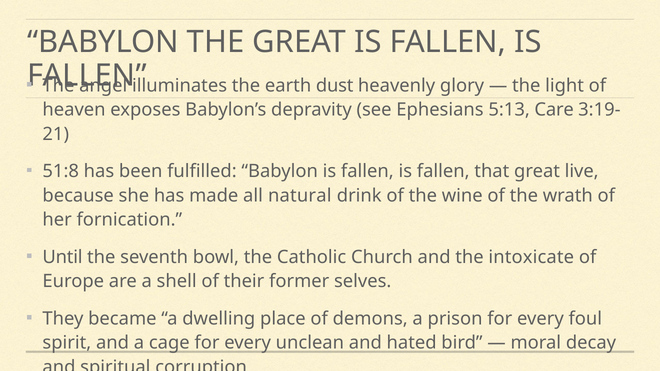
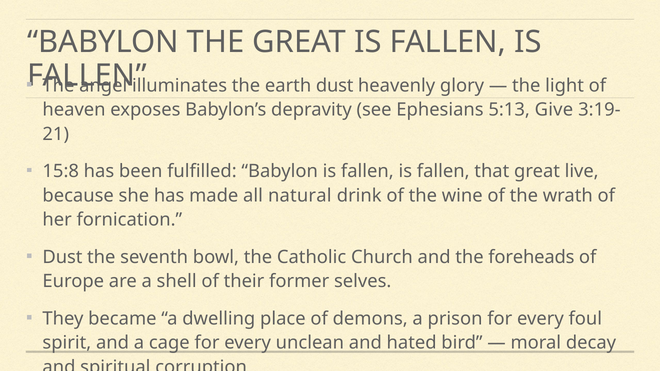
Care: Care -> Give (554, 110)
51:8: 51:8 -> 15:8 (61, 171)
Until: Until -> Dust (62, 257)
intoxicate: intoxicate -> foreheads (531, 257)
